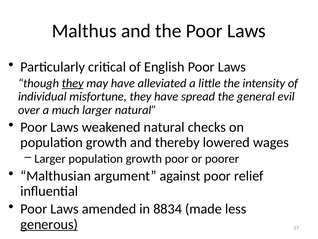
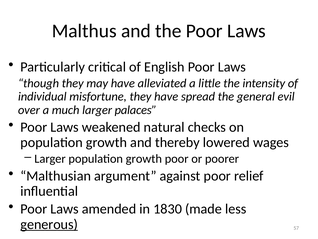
they underline: present -> none (73, 83)
larger natural: natural -> palaces (136, 110)
8834: 8834 -> 1830 (168, 209)
